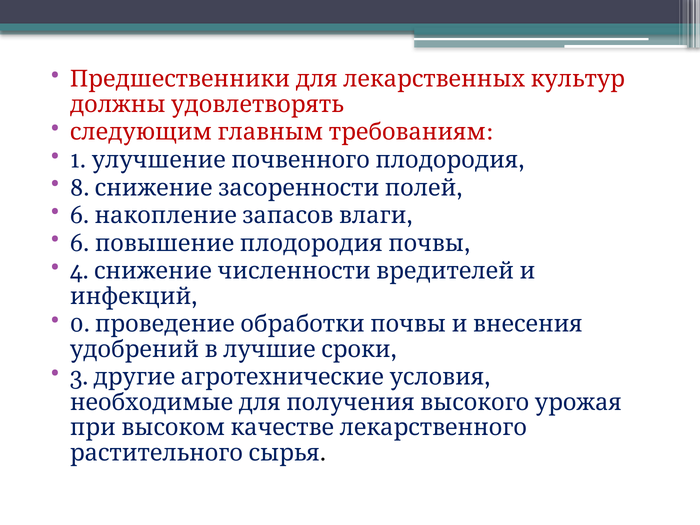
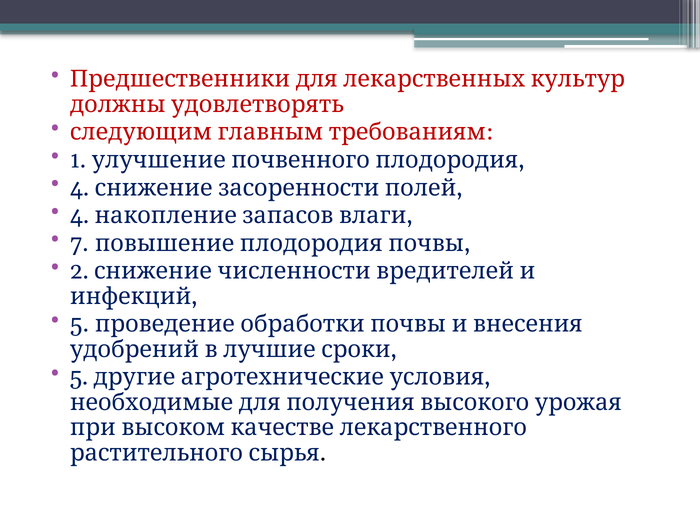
8: 8 -> 4 (80, 188)
6: 6 -> 4 (80, 216)
6: 6 -> 7 (79, 243)
4: 4 -> 2 (79, 271)
0: 0 -> 5 (80, 324)
3: 3 -> 5 (79, 377)
